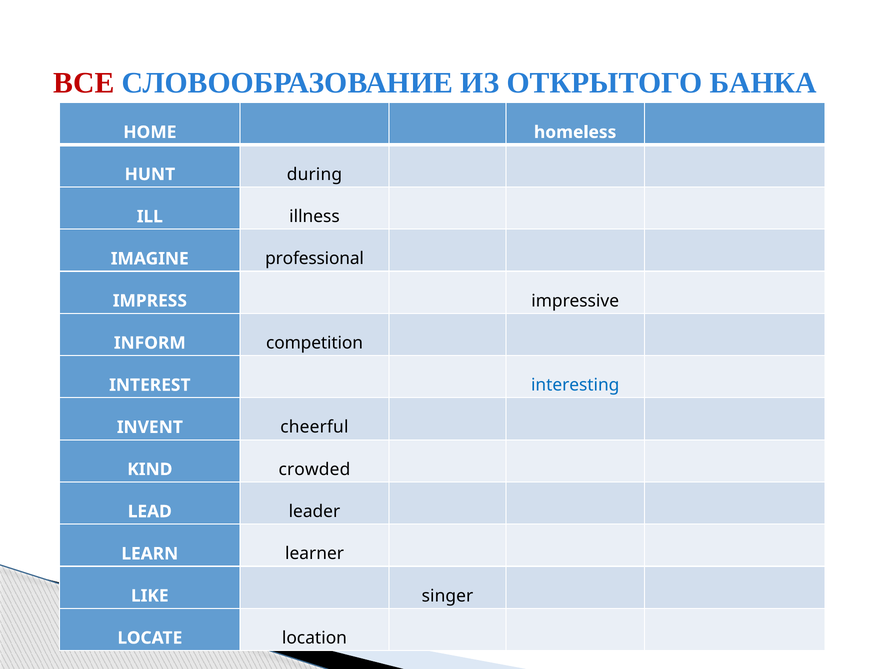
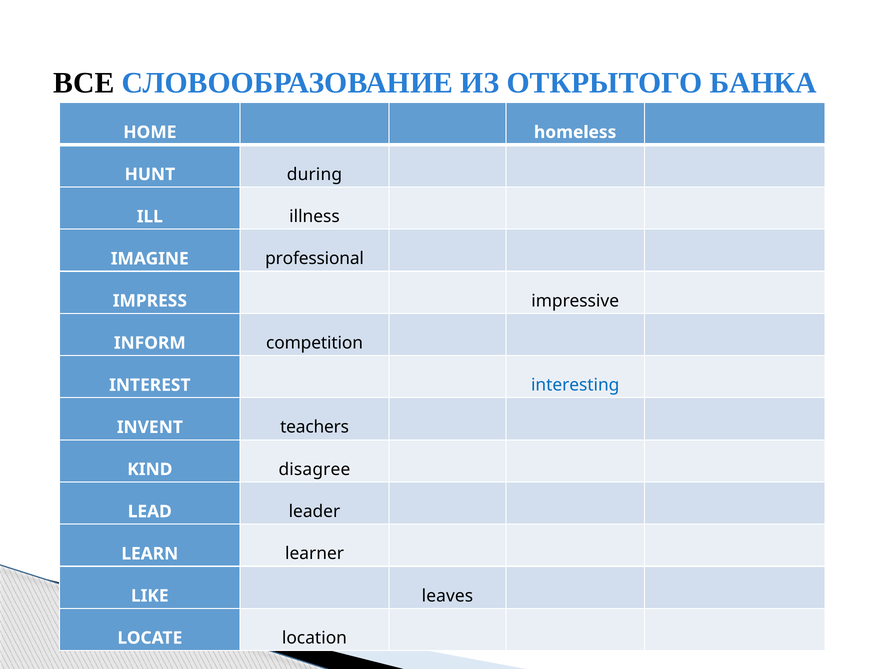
ВСЕ colour: red -> black (84, 83)
cheerful: cheerful -> teachers (315, 427)
crowded: crowded -> disagree (314, 469)
singer: singer -> leaves (447, 596)
